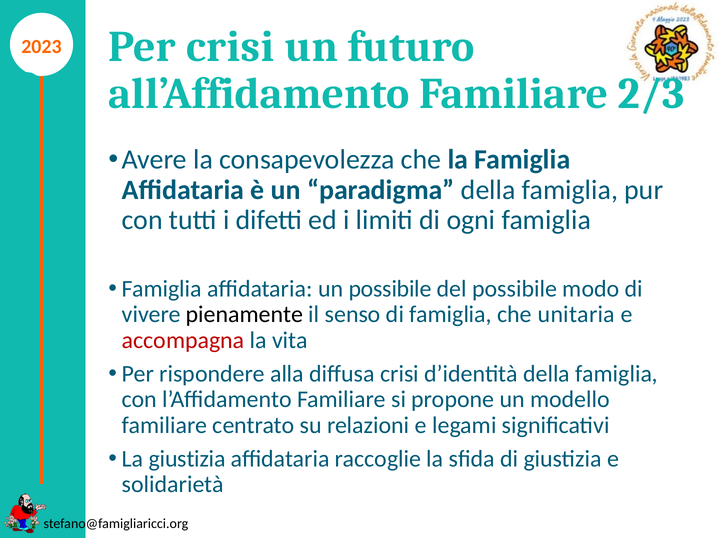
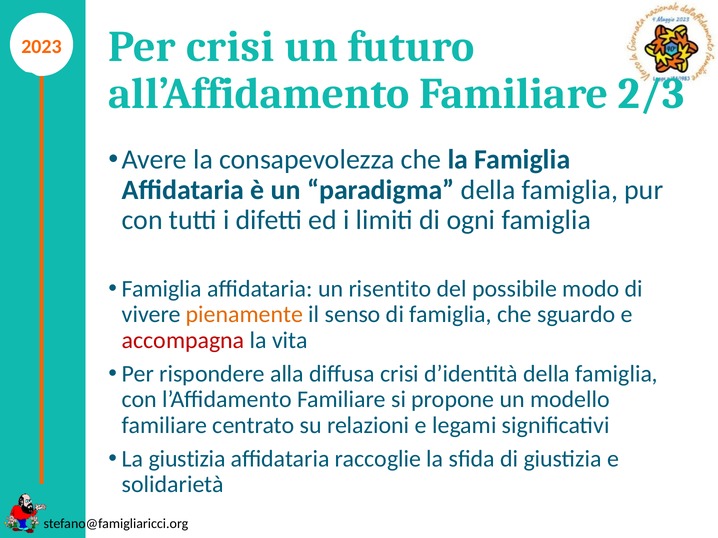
un possibile: possibile -> risentito (390, 289)
pienamente colour: black -> orange (244, 315)
unitaria: unitaria -> sguardo (576, 315)
